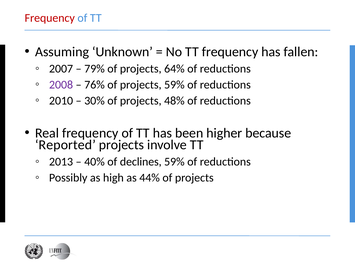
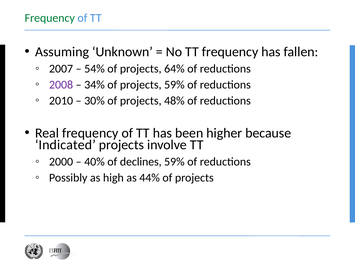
Frequency colour: red -> green (50, 18)
79%: 79% -> 54% (94, 69)
76%: 76% -> 34% (94, 85)
Reported: Reported -> Indicated (65, 145)
2013: 2013 -> 2000 (61, 162)
